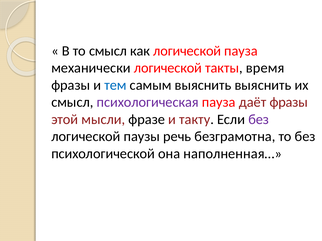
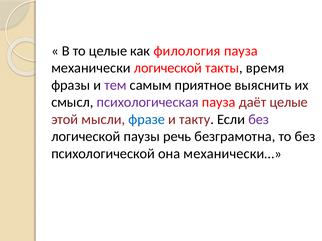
то смысл: смысл -> целые (108, 51)
как логической: логической -> филология (187, 51)
тем colour: blue -> purple (115, 85)
самым выяснить: выяснить -> приятное (203, 85)
даёт фразы: фразы -> целые (289, 102)
фразе colour: black -> blue (147, 120)
наполненная…: наполненная… -> механически… (233, 154)
